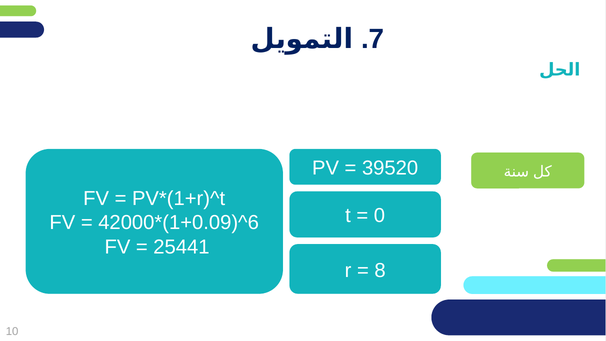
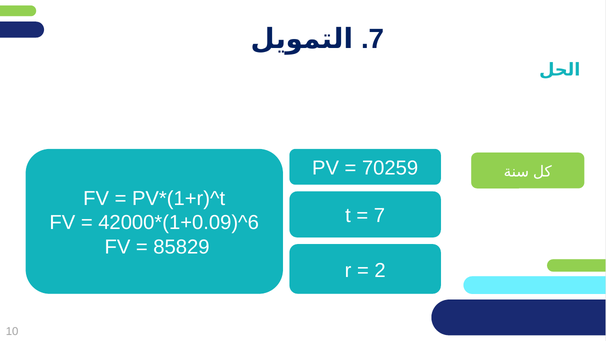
39520: 39520 -> 70259 (390, 168)
0: 0 -> 7 (379, 216)
25441: 25441 -> 85829 (181, 247)
8: 8 -> 2 (380, 270)
